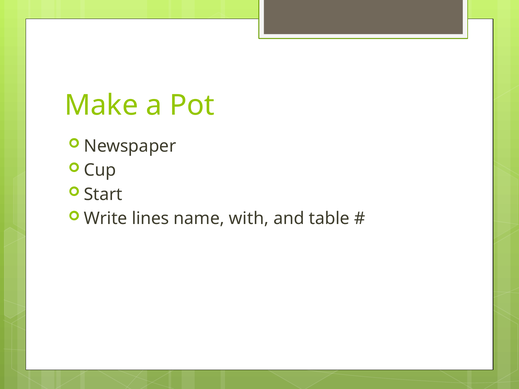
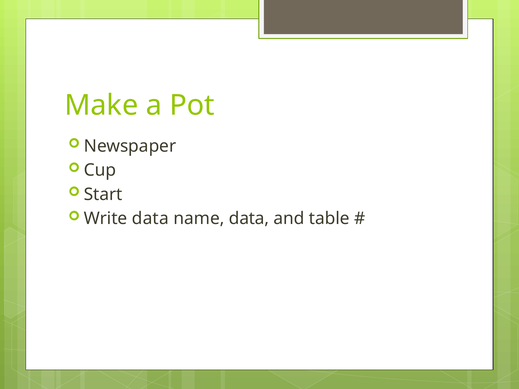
Write lines: lines -> data (150, 219)
name with: with -> data (249, 219)
